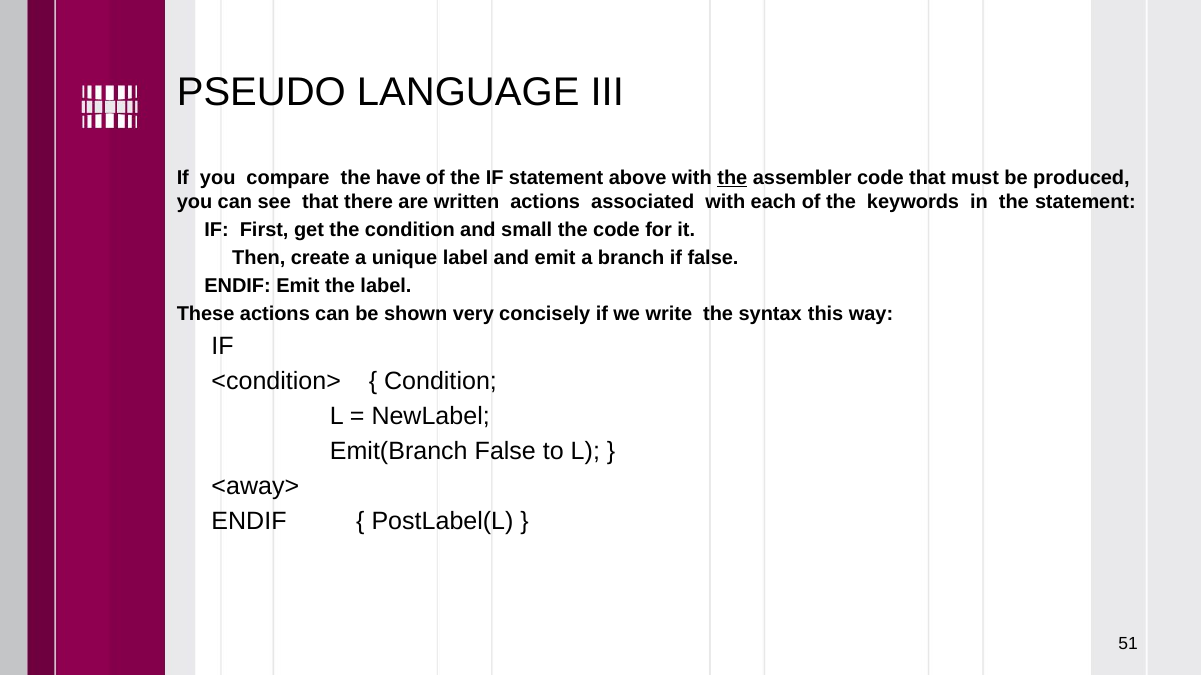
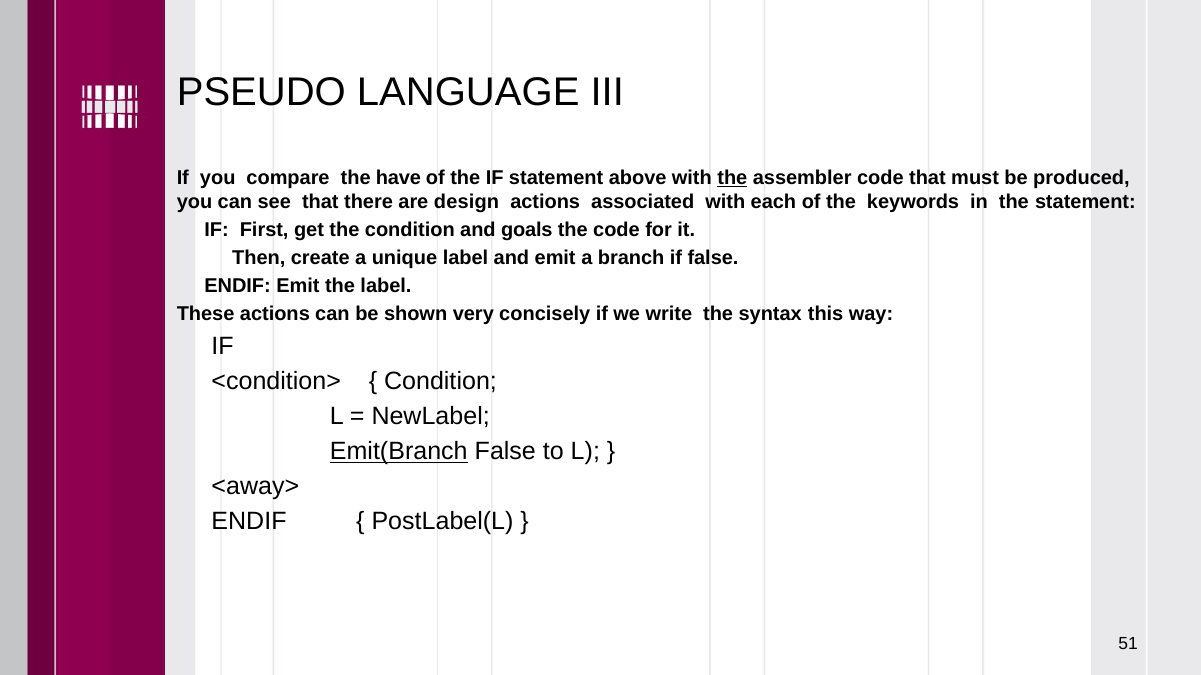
written: written -> design (467, 202)
small: small -> goals (527, 230)
Emit(Branch underline: none -> present (399, 452)
